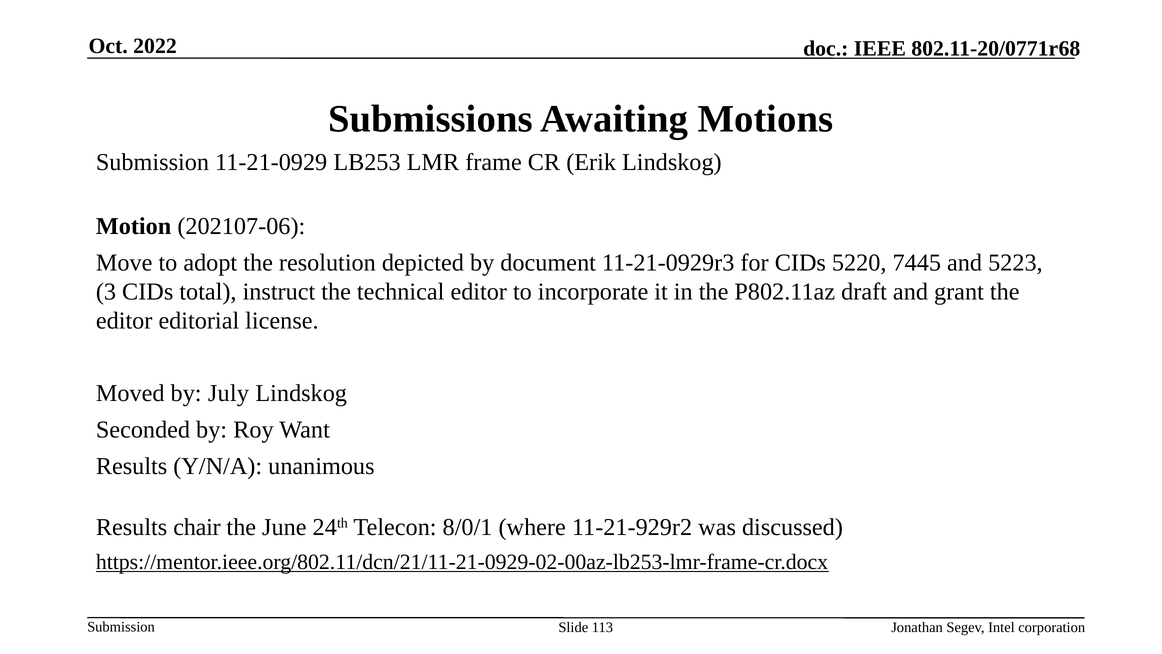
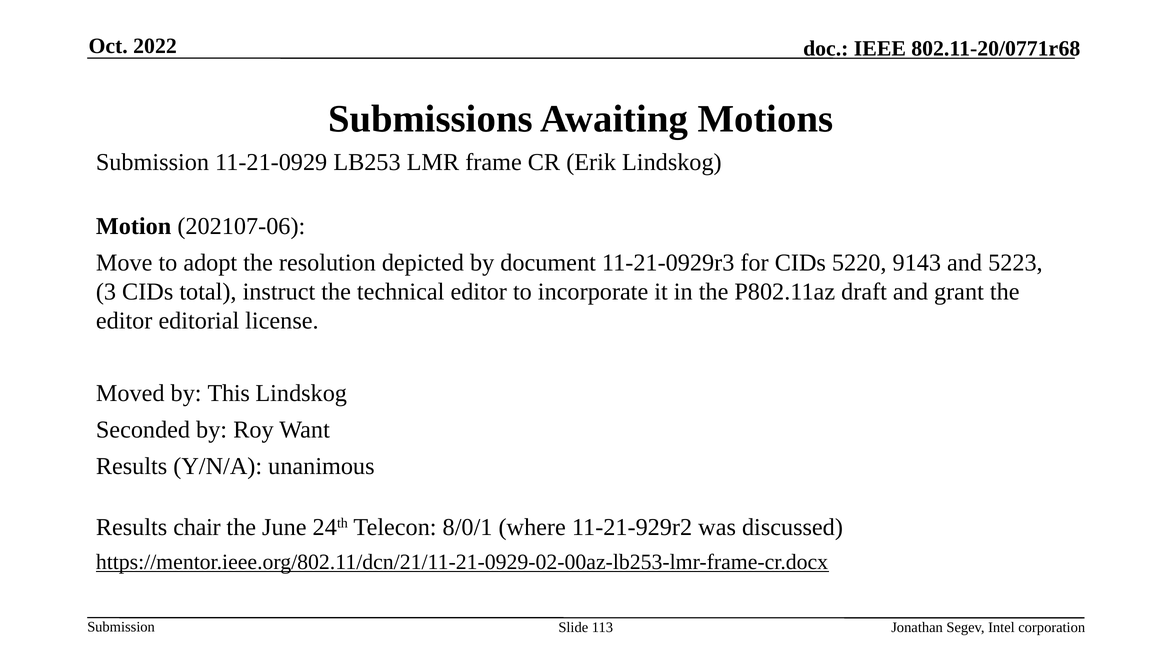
7445: 7445 -> 9143 (917, 262)
July: July -> This (229, 393)
